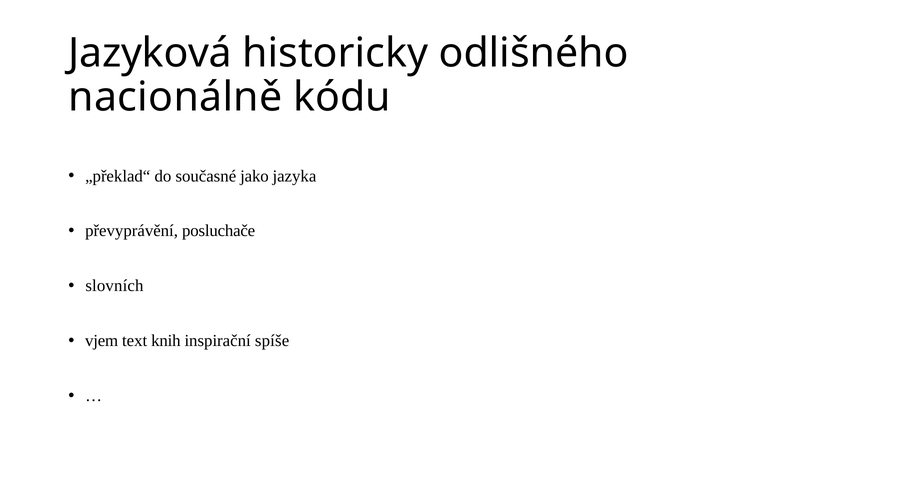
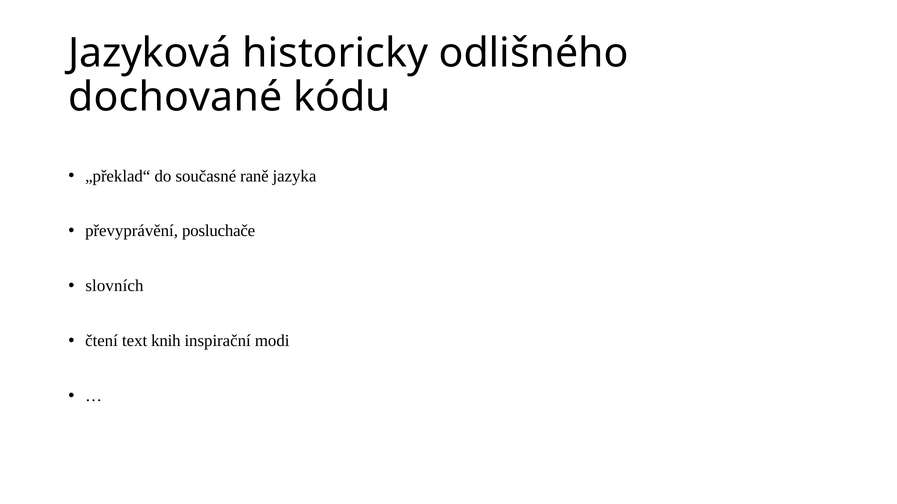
nacionálně: nacionálně -> dochované (175, 98)
jako: jako -> raně (254, 176)
vjem: vjem -> čtení (102, 341)
spíše: spíše -> modi (272, 341)
